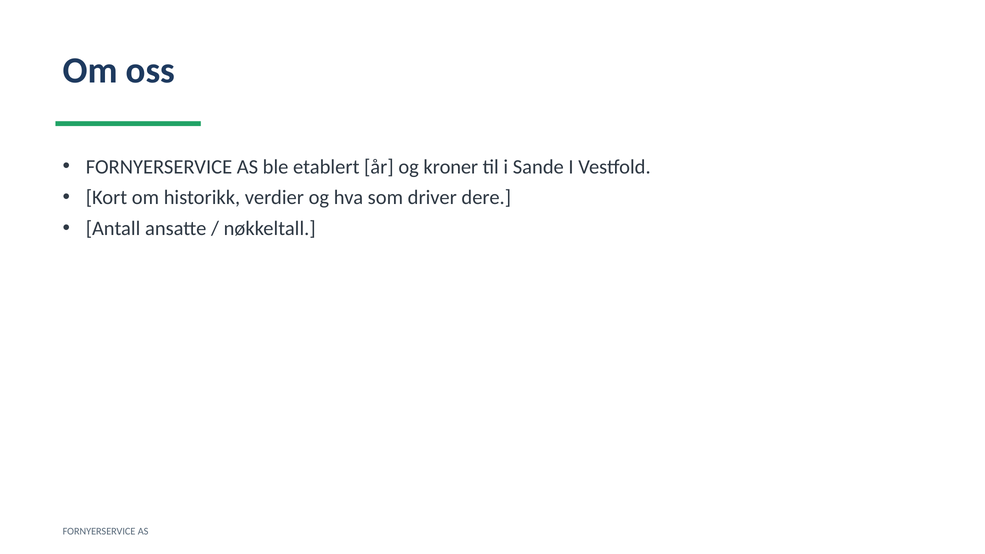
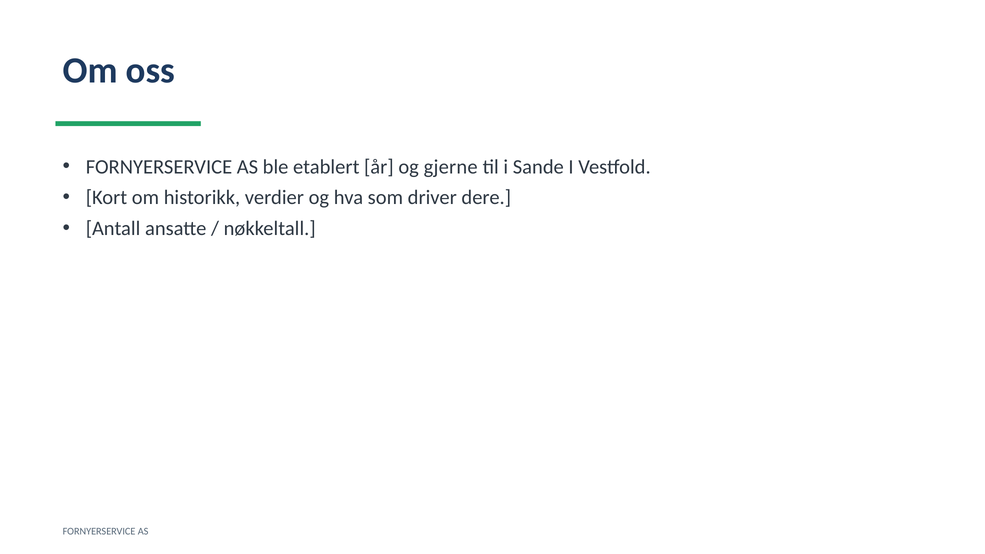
kroner: kroner -> gjerne (451, 167)
